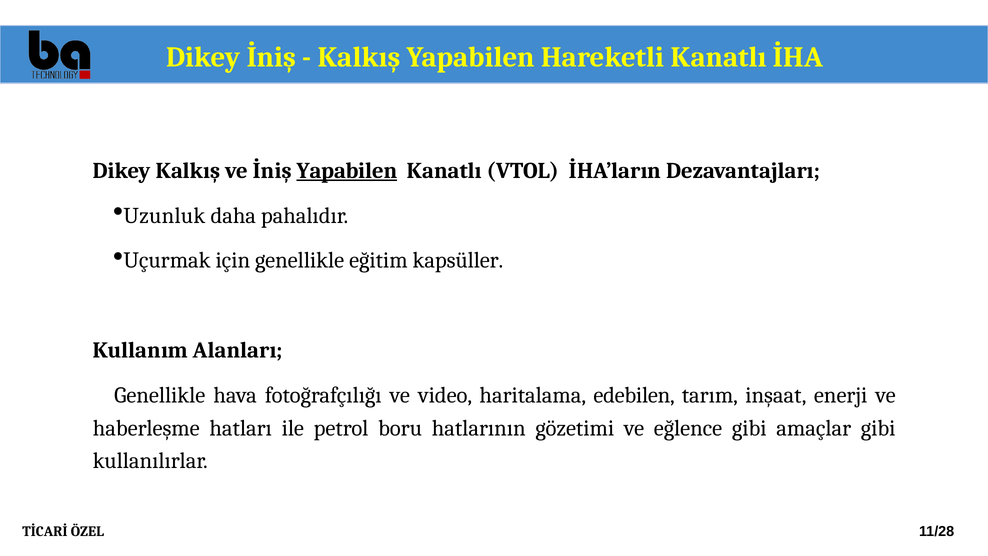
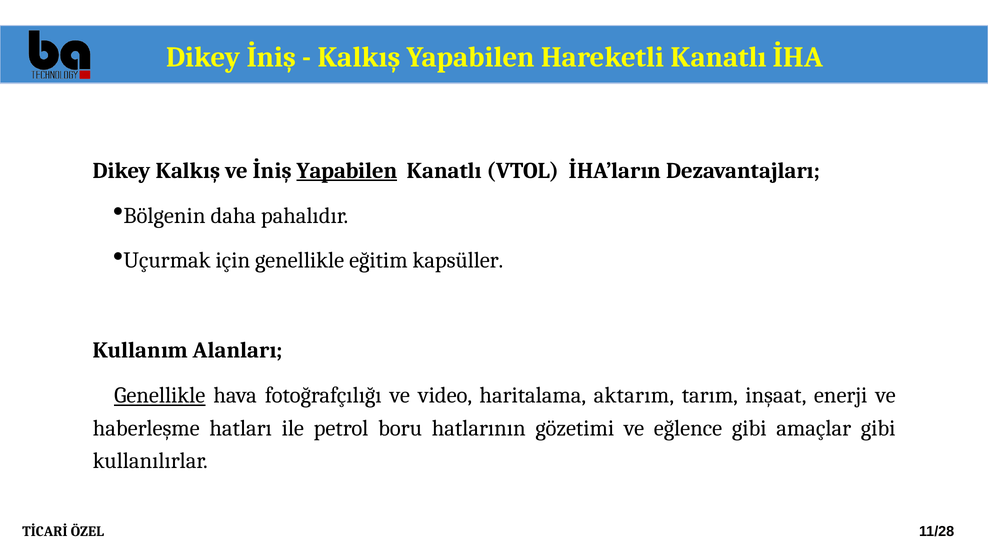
Uzunluk: Uzunluk -> Bölgenin (164, 215)
Genellikle underline: none -> present (160, 395)
edebilen: edebilen -> aktarım (634, 395)
